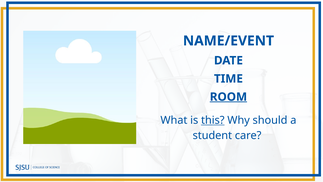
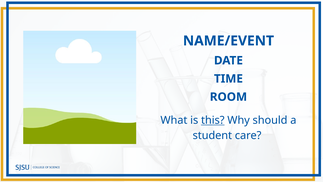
ROOM underline: present -> none (228, 97)
